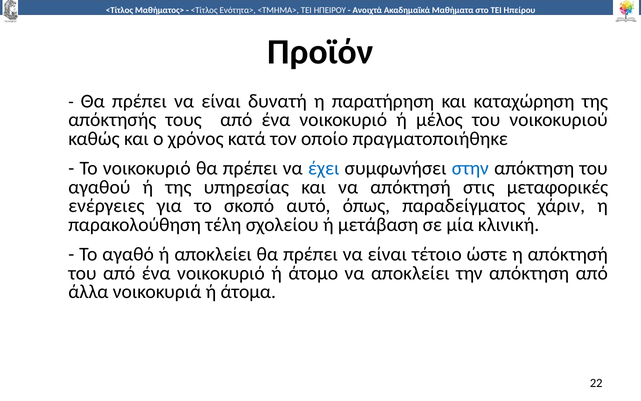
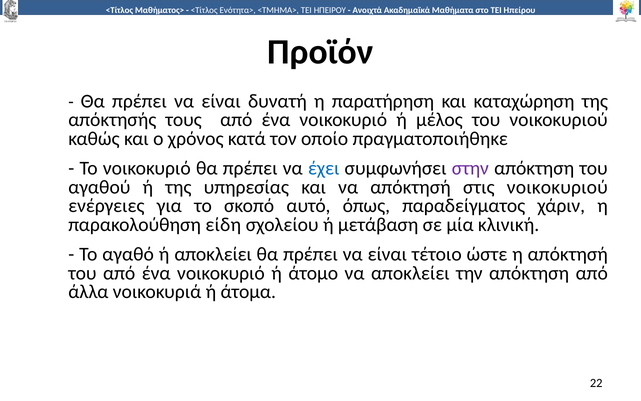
στην colour: blue -> purple (470, 168)
στις μεταφορικές: μεταφορικές -> νοικοκυριού (557, 187)
τέλη: τέλη -> είδη (223, 225)
